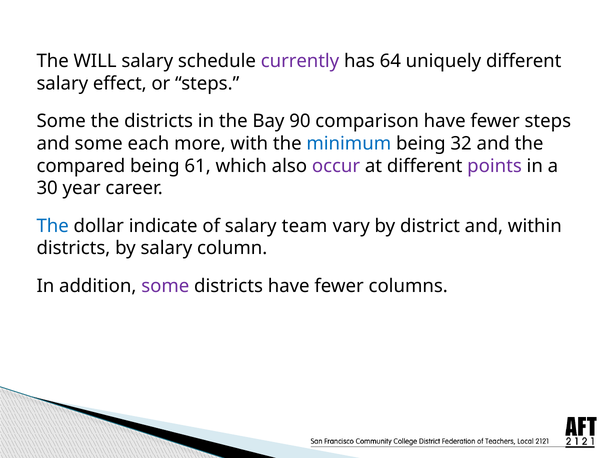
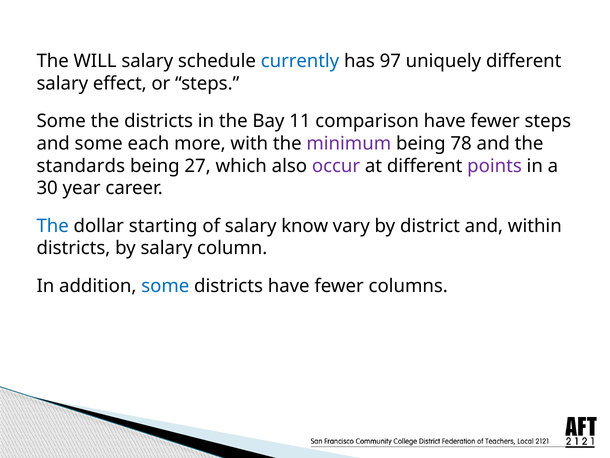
currently colour: purple -> blue (300, 61)
64: 64 -> 97 (390, 61)
90: 90 -> 11 (300, 121)
minimum colour: blue -> purple (349, 143)
32: 32 -> 78 (461, 143)
compared: compared -> standards (81, 166)
61: 61 -> 27 (198, 166)
indicate: indicate -> starting (163, 226)
team: team -> know (305, 226)
some colour: purple -> blue (165, 286)
